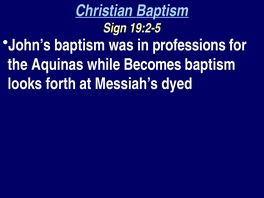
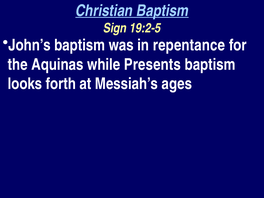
professions: professions -> repentance (189, 45)
Becomes: Becomes -> Presents (152, 64)
dyed: dyed -> ages (177, 84)
